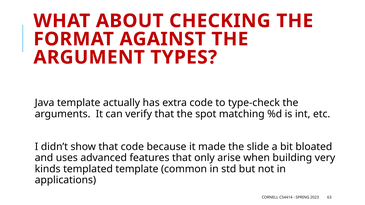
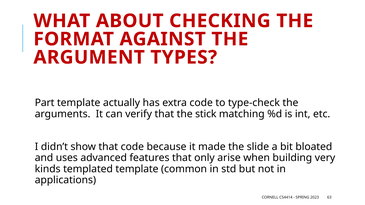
Java: Java -> Part (45, 103)
spot: spot -> stick (206, 114)
